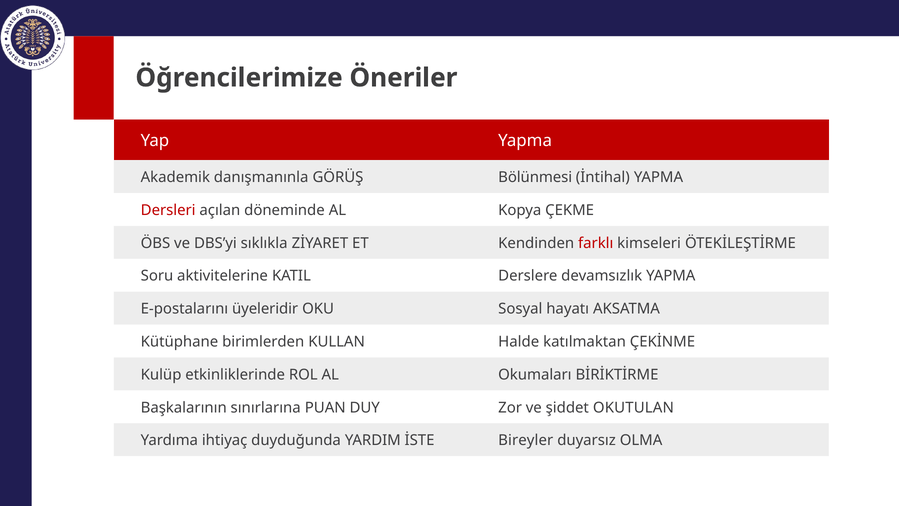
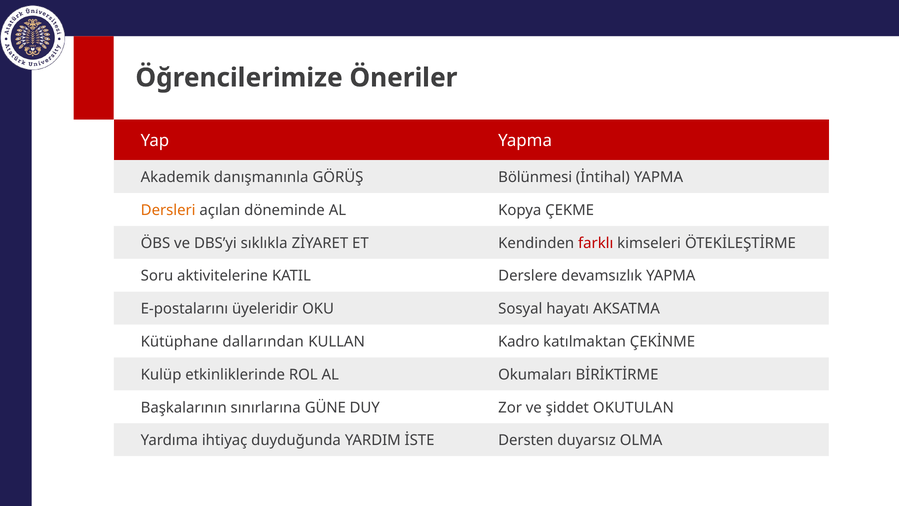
Dersleri colour: red -> orange (168, 210)
birimlerden: birimlerden -> dallarından (263, 342)
Halde: Halde -> Kadro (519, 342)
PUAN: PUAN -> GÜNE (325, 407)
Bireyler: Bireyler -> Dersten (526, 440)
